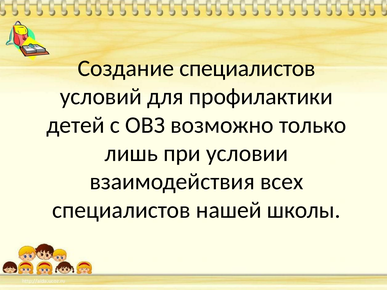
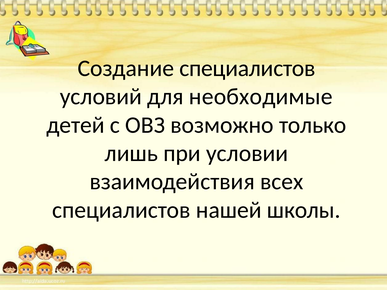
профилактики: профилактики -> необходимые (261, 97)
